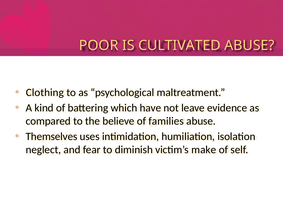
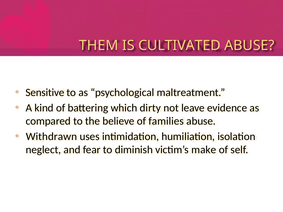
POOR: POOR -> THEM (99, 46)
Clothing: Clothing -> Sensitive (45, 93)
have: have -> dirty (150, 108)
Themselves: Themselves -> Withdrawn (51, 137)
